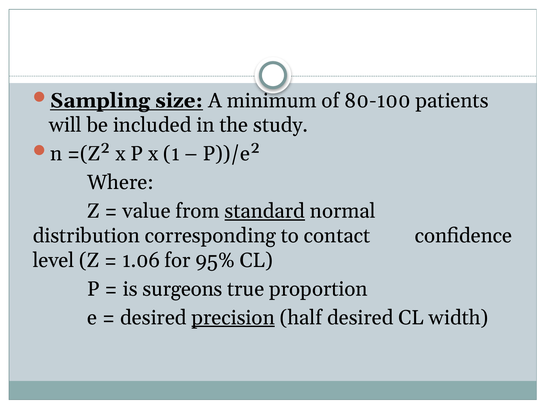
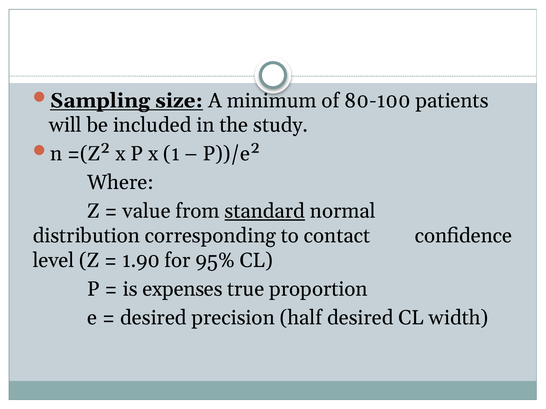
1.06: 1.06 -> 1.90 (141, 261)
surgeons: surgeons -> expenses (183, 289)
precision underline: present -> none (233, 318)
